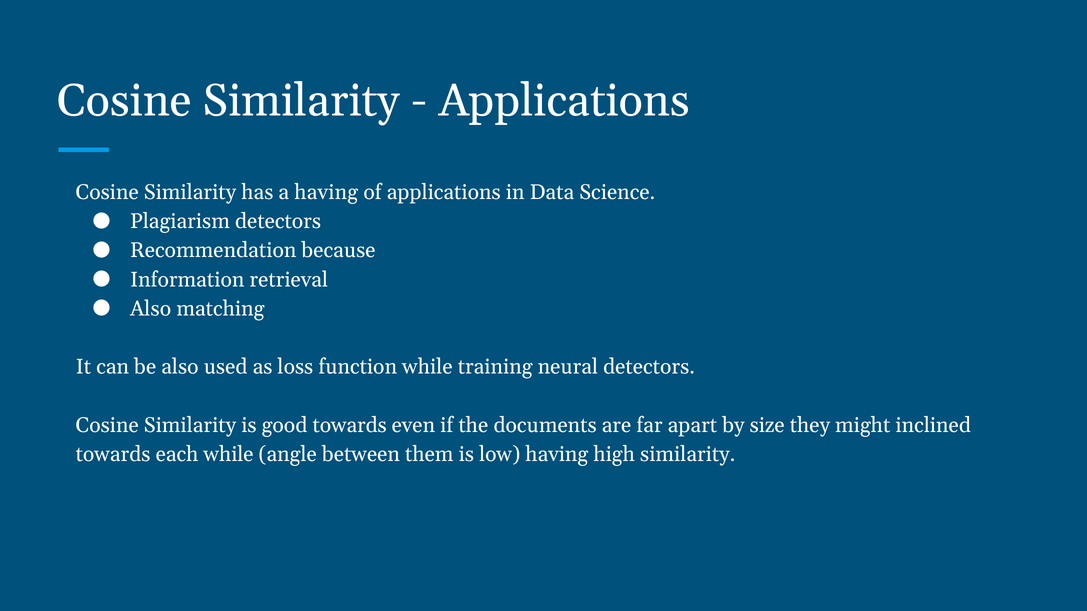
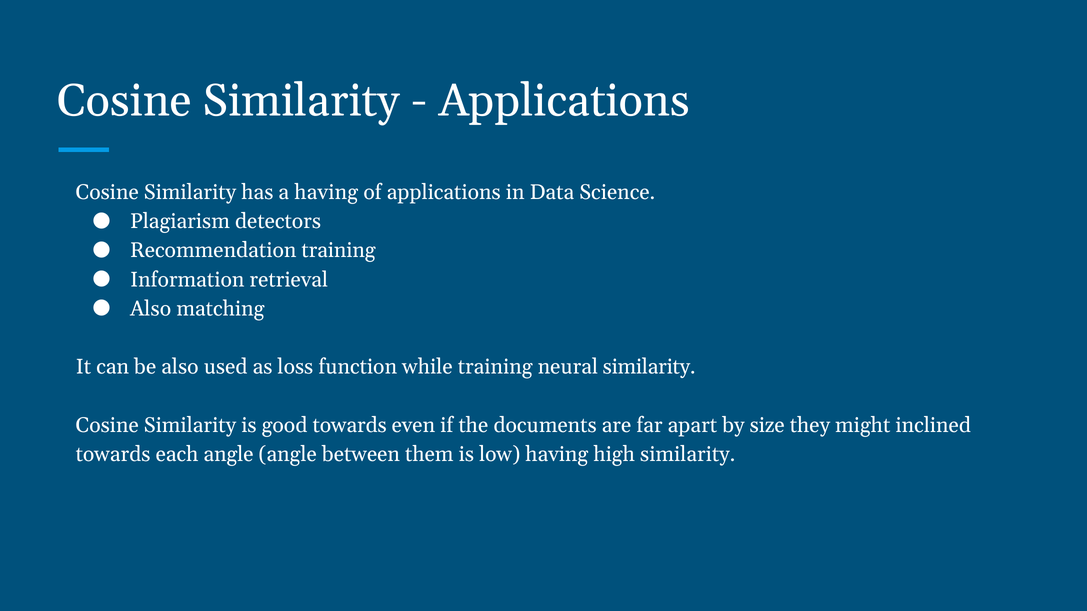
Recommendation because: because -> training (339, 251)
neural detectors: detectors -> similarity (649, 367)
each while: while -> angle (229, 455)
